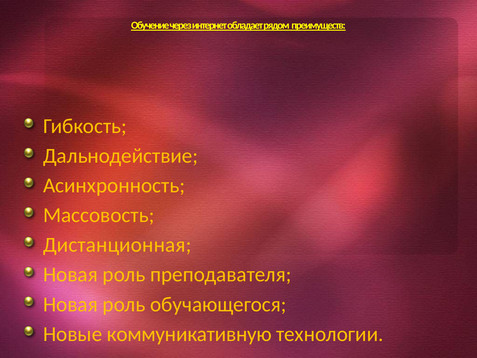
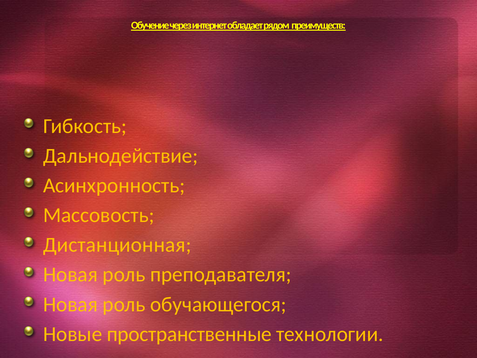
коммуникативную: коммуникативную -> пространственные (189, 334)
